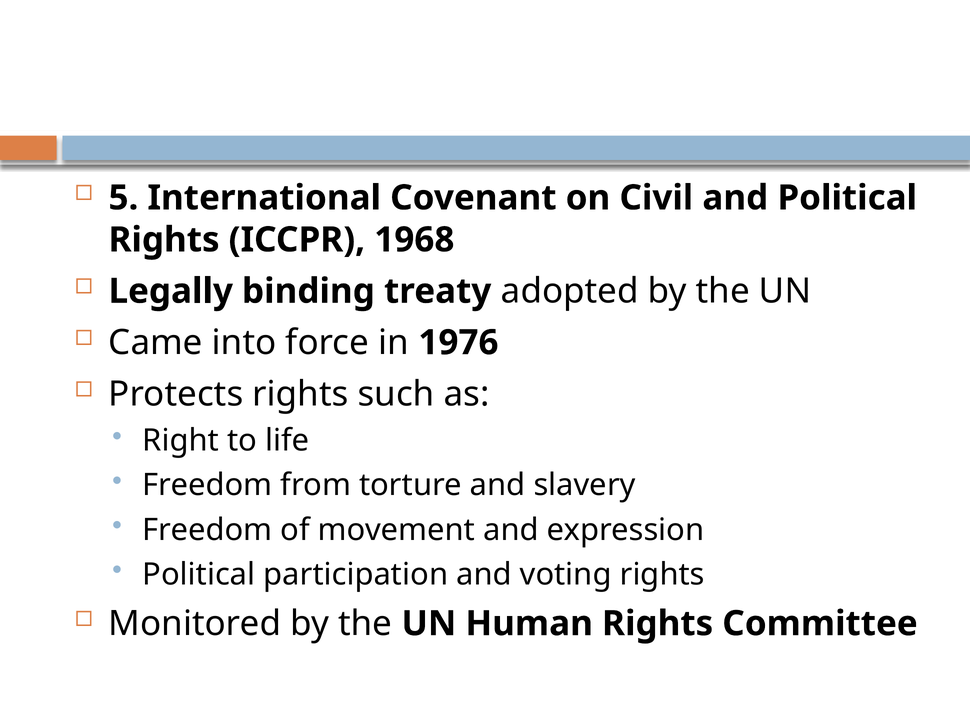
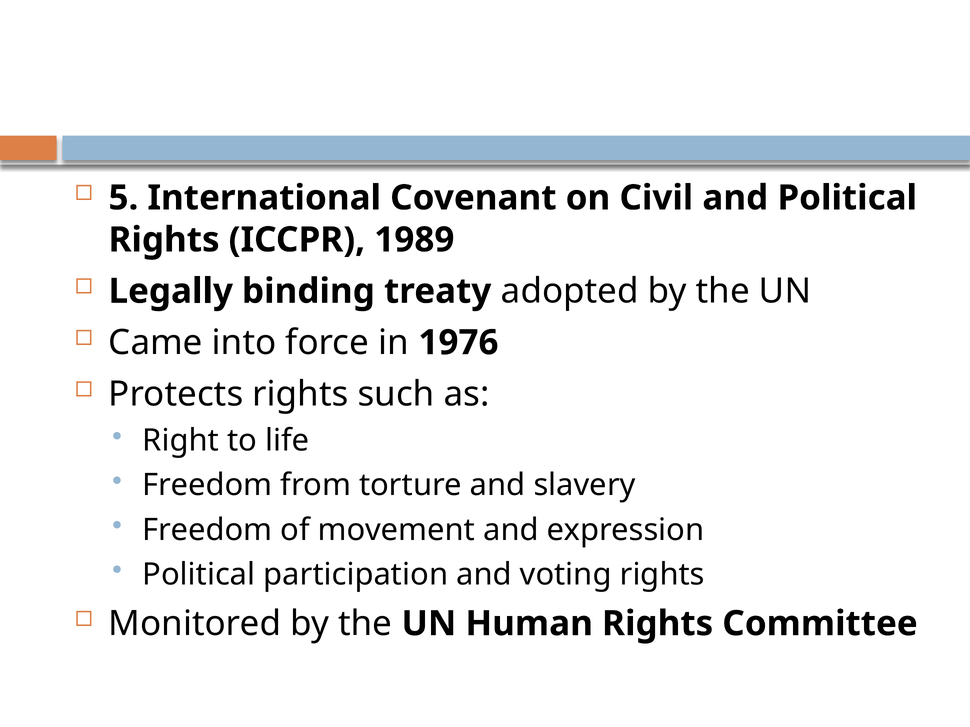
1968: 1968 -> 1989 (414, 240)
